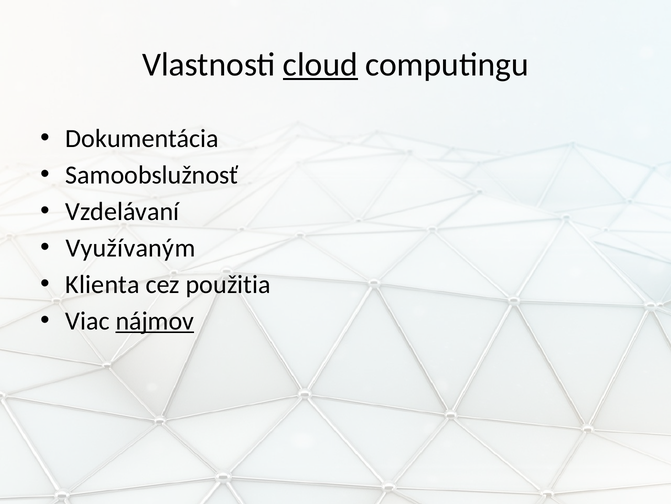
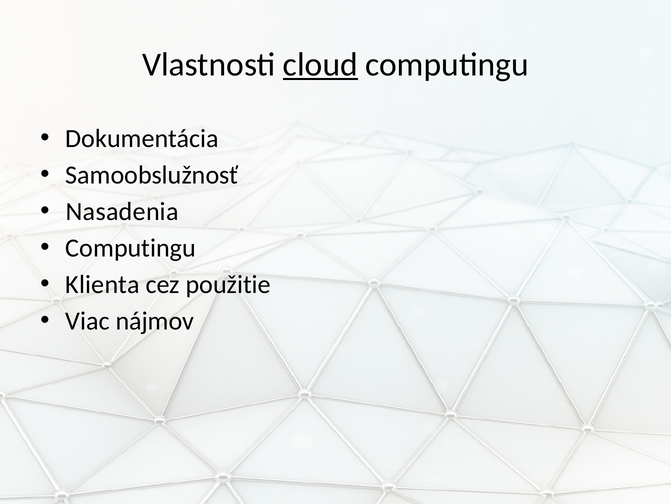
Vzdelávaní: Vzdelávaní -> Nasadenia (122, 211)
Využívaným: Využívaným -> Computingu (131, 248)
použitia: použitia -> použitie (228, 284)
nájmov underline: present -> none (155, 321)
